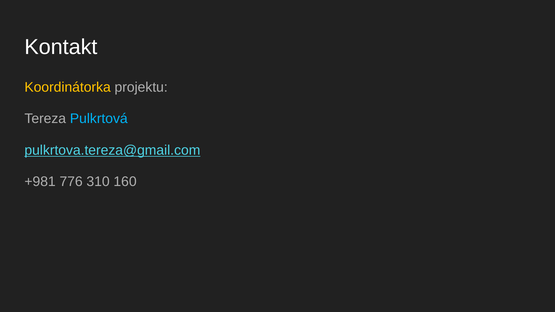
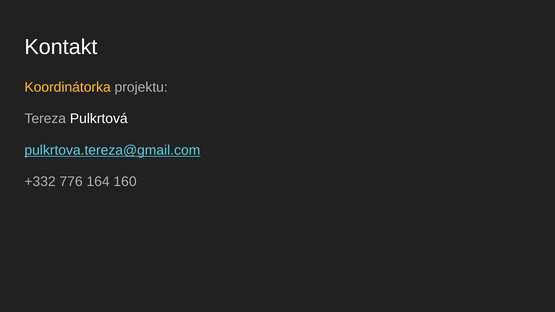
Pulkrtová colour: light blue -> white (99, 119)
+981: +981 -> +332 (40, 182)
310: 310 -> 164 (98, 182)
